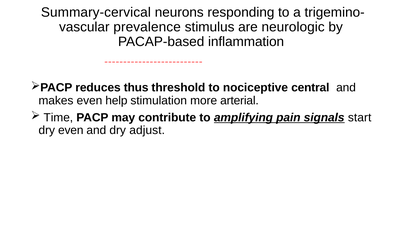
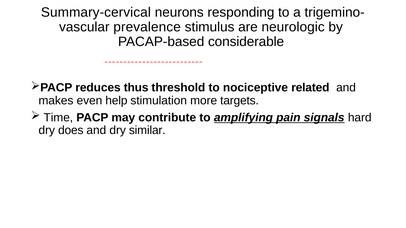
inflammation: inflammation -> considerable (246, 42)
central: central -> related (310, 88)
arterial: arterial -> targets (239, 101)
start: start -> hard (360, 118)
dry even: even -> does (71, 130)
adjust: adjust -> similar (147, 130)
